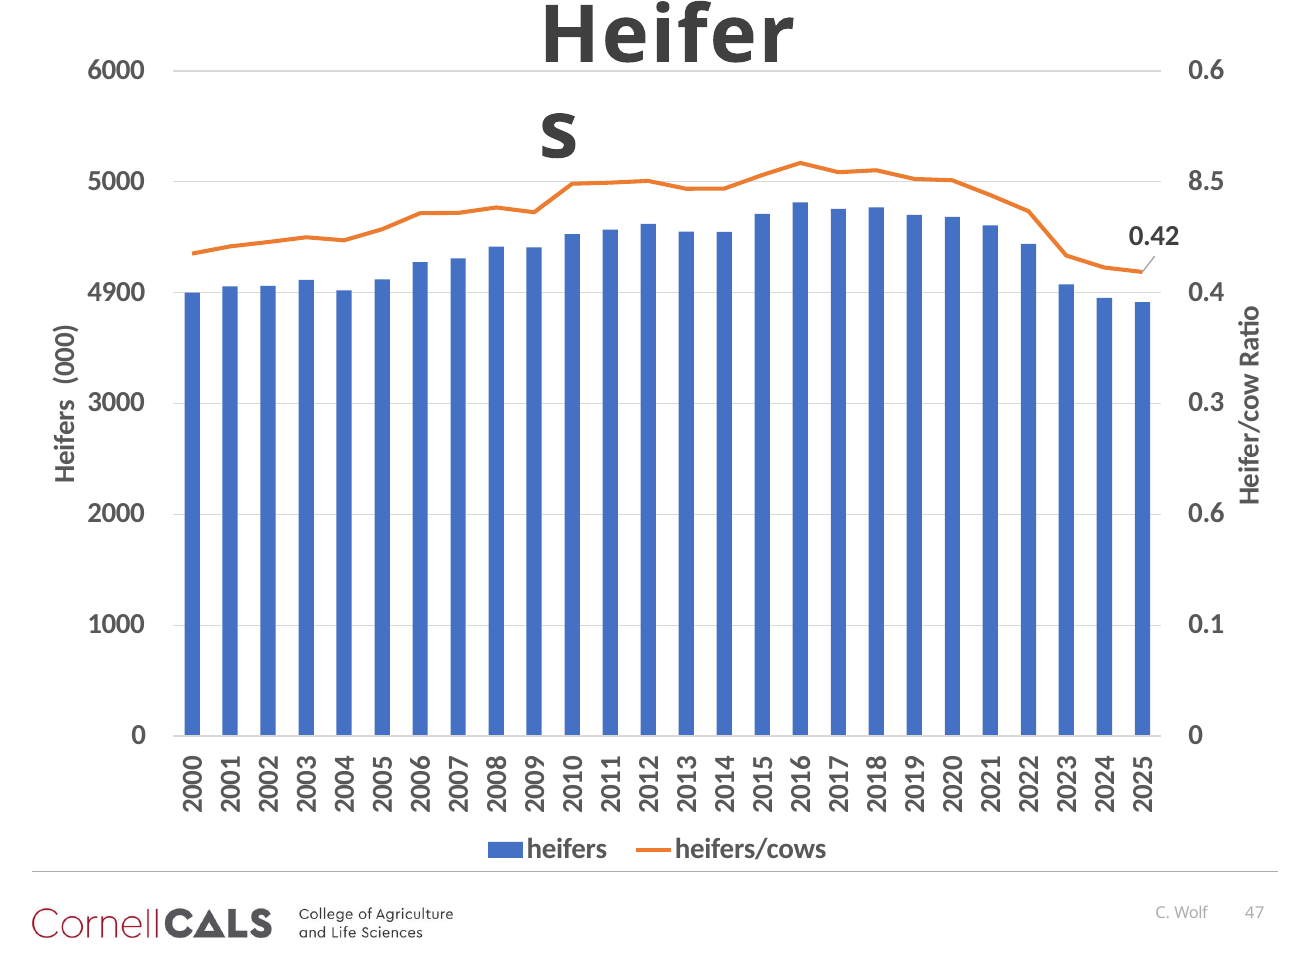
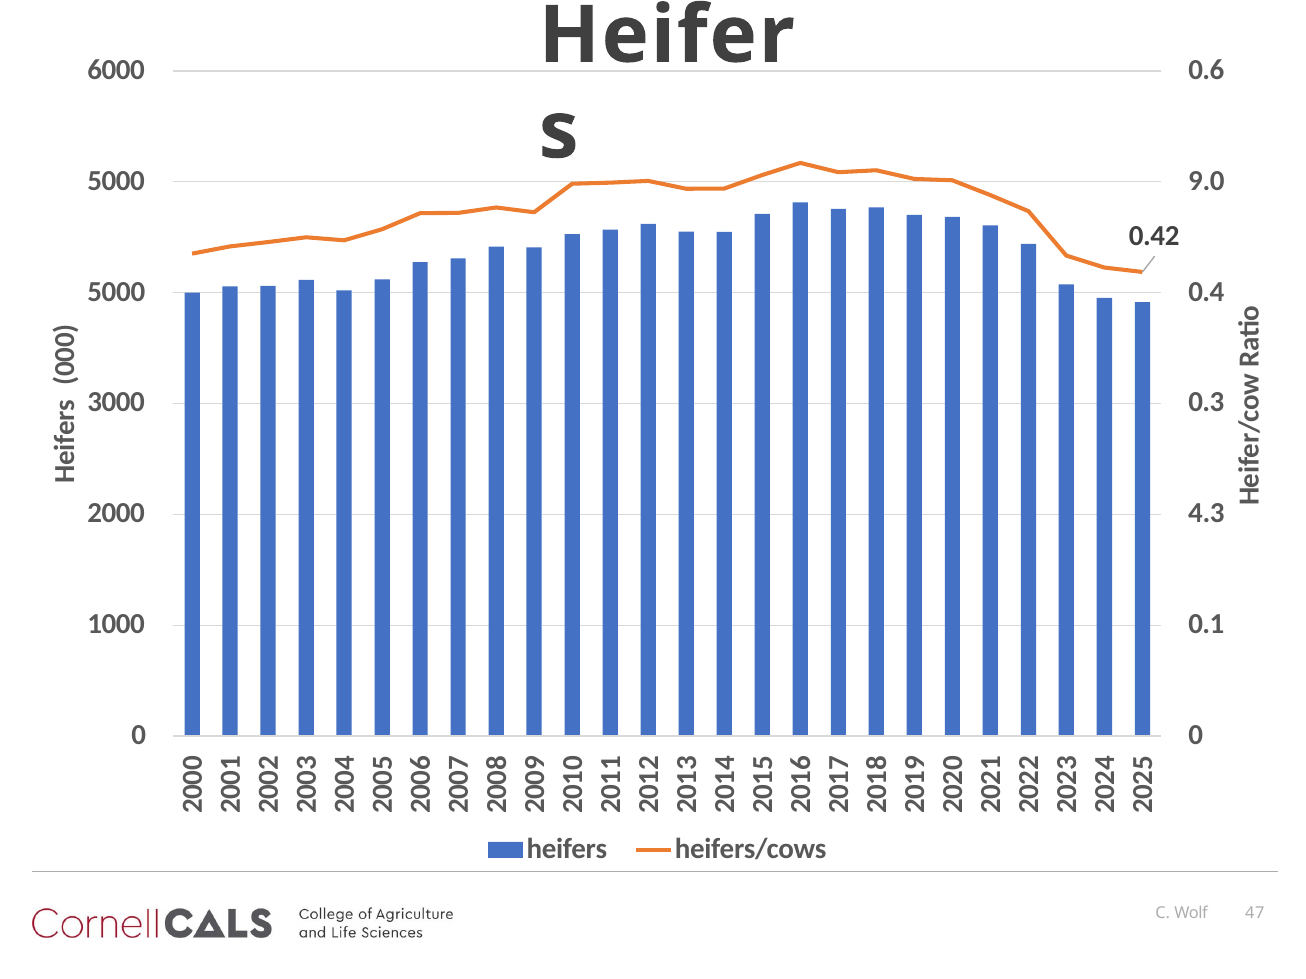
8.5: 8.5 -> 9.0 (1206, 181)
4900: 4900 -> 5000 (116, 292)
0.6: 0.6 -> 4.3 (1206, 513)
